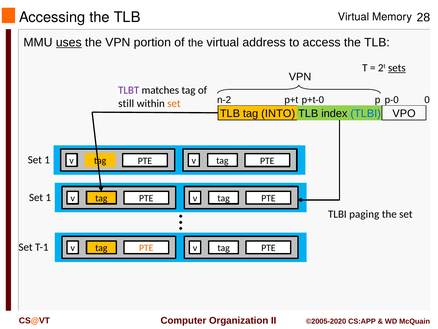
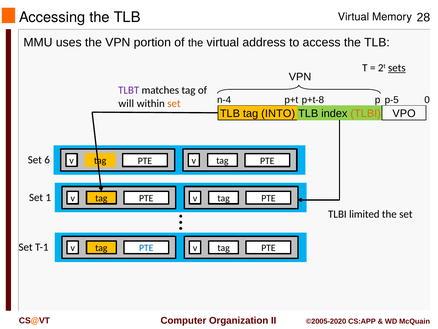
uses underline: present -> none (69, 42)
n-2: n-2 -> n-4 (224, 100)
p+t-0: p+t-0 -> p+t-8 (313, 100)
p-0: p-0 -> p-5 (392, 100)
still: still -> will (126, 103)
TLBI colour: blue -> orange (366, 113)
1: 1 -> 6 (47, 160)
paging: paging -> limited (364, 214)
PTE colour: orange -> blue (146, 248)
